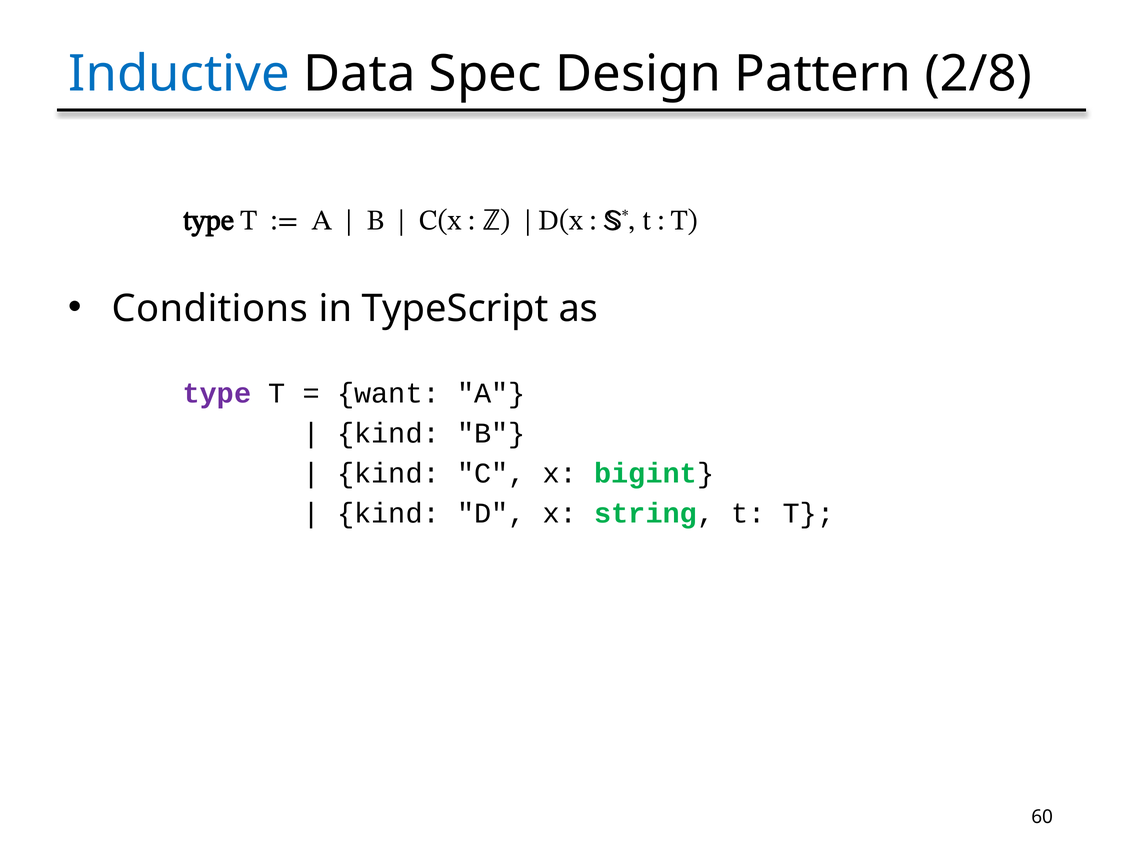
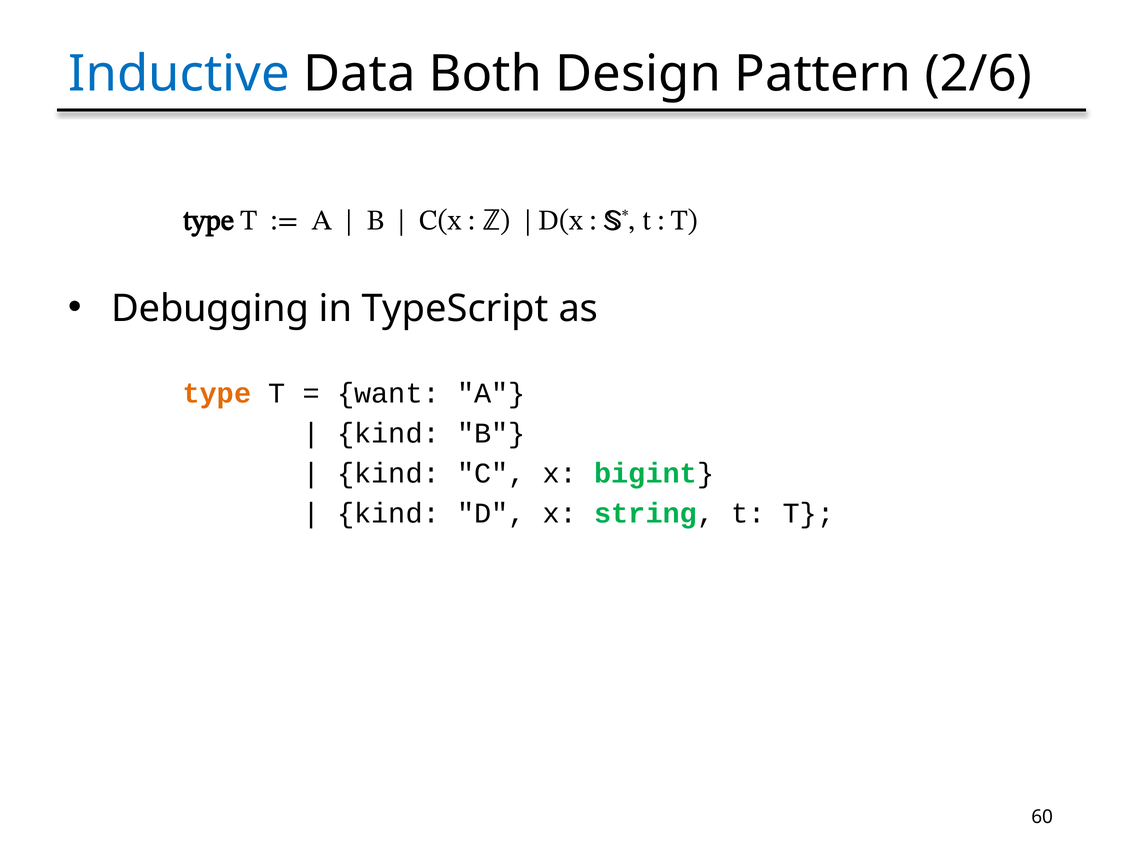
Spec: Spec -> Both (485, 74)
2/8: 2/8 -> 2/6 (978, 74)
Conditions: Conditions -> Debugging (210, 309)
type colour: purple -> orange (217, 394)
